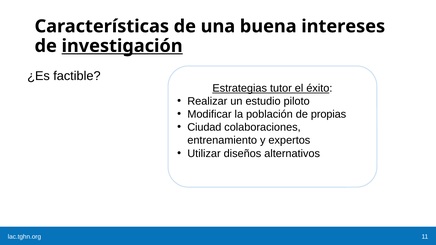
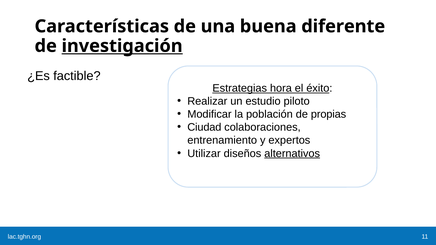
intereses: intereses -> diferente (343, 26)
tutor: tutor -> hora (281, 88)
alternativos underline: none -> present (292, 154)
